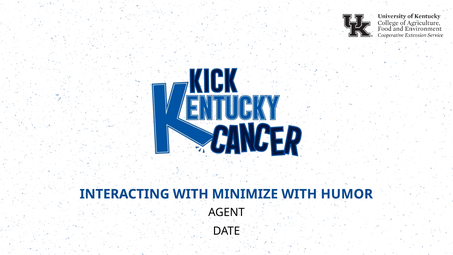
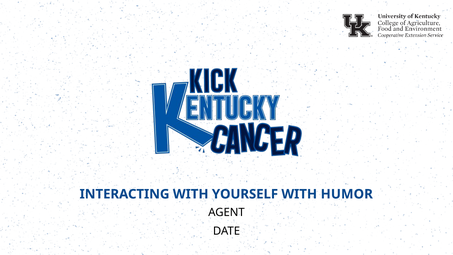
MINIMIZE: MINIMIZE -> YOURSELF (245, 194)
